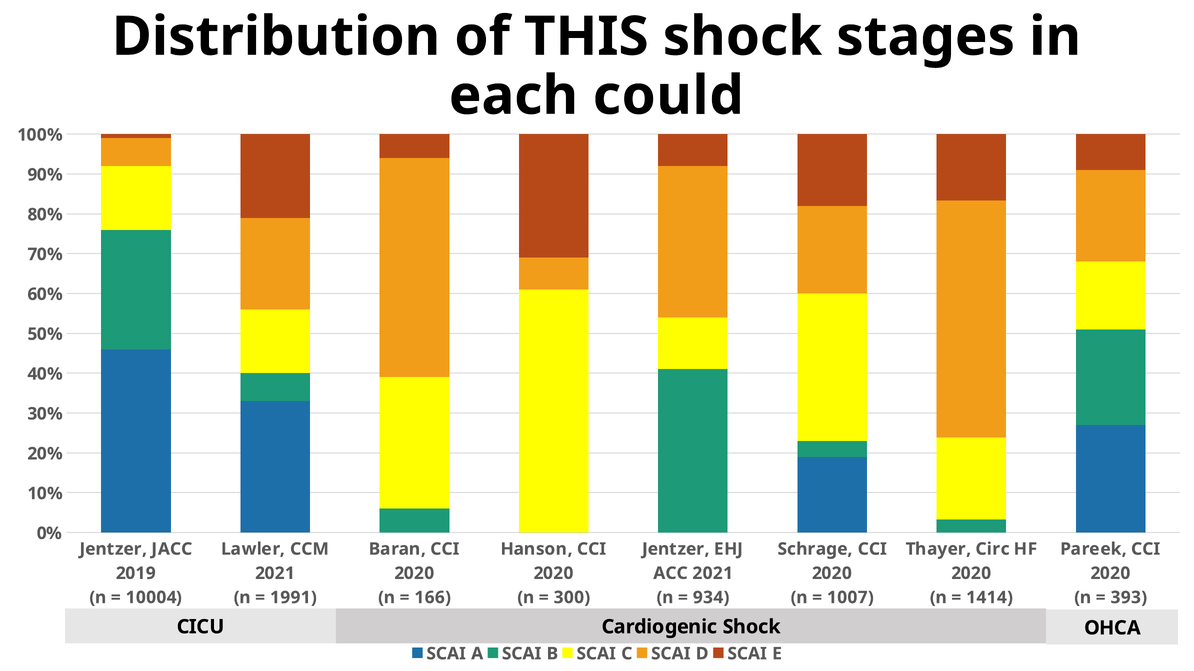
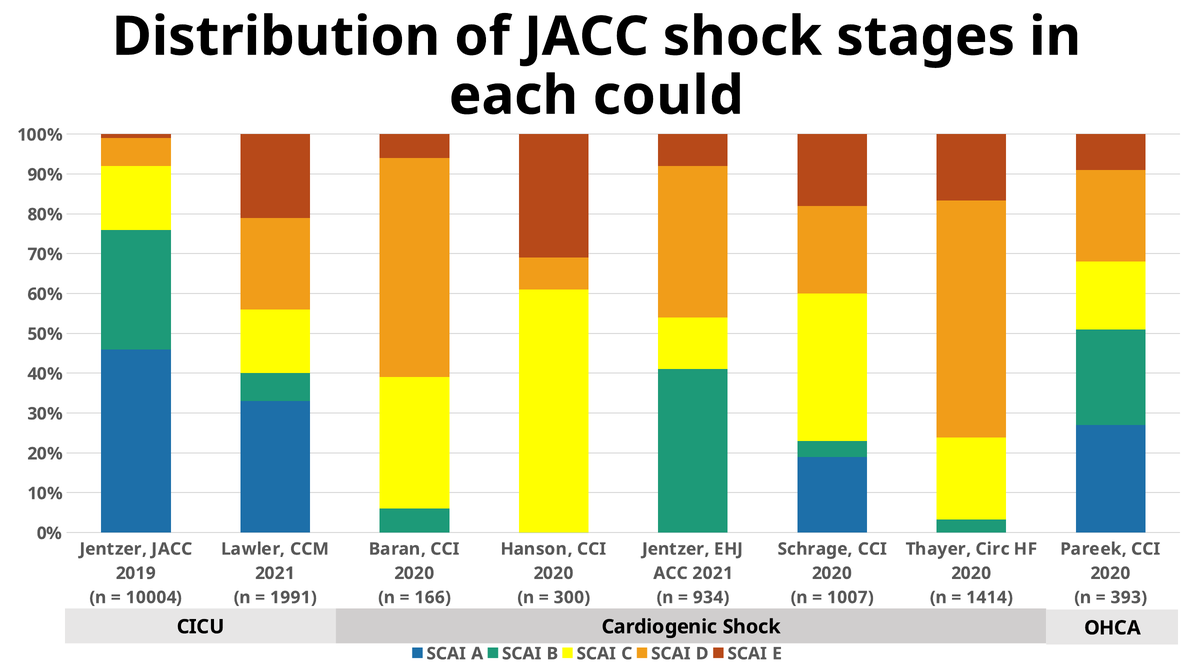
of THIS: THIS -> JACC (587, 37)
